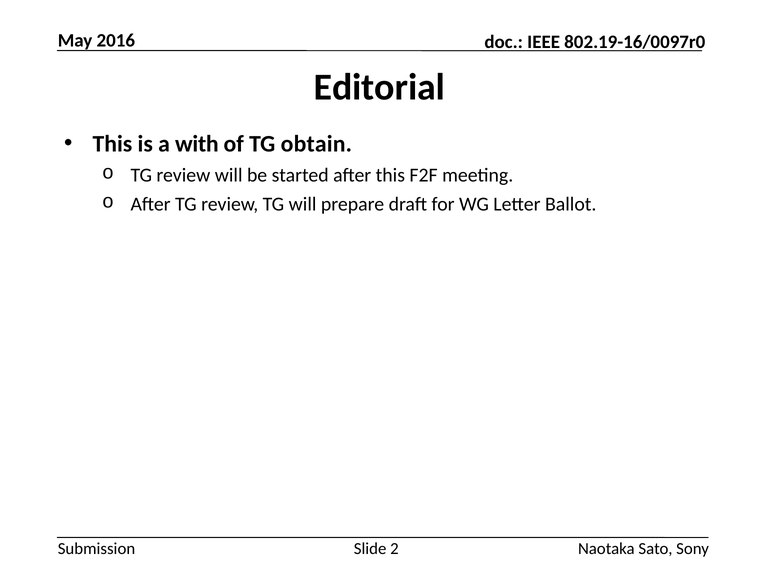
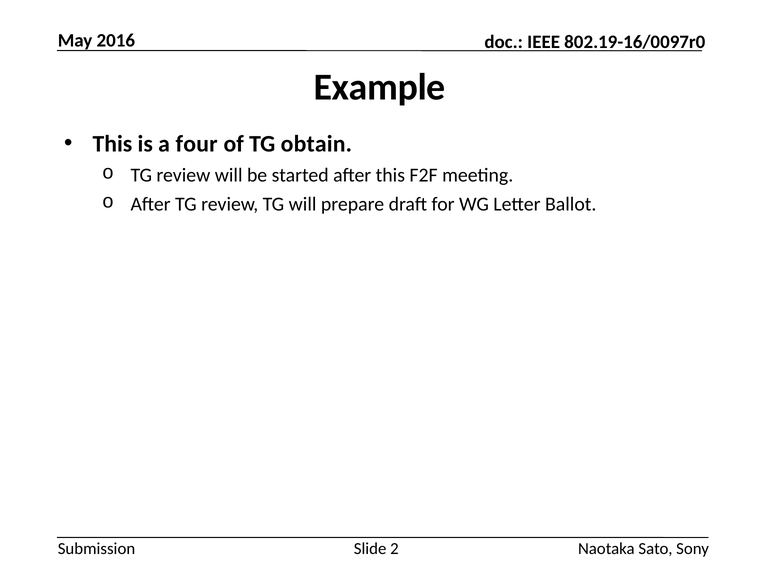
Editorial: Editorial -> Example (380, 87)
with: with -> four (197, 144)
